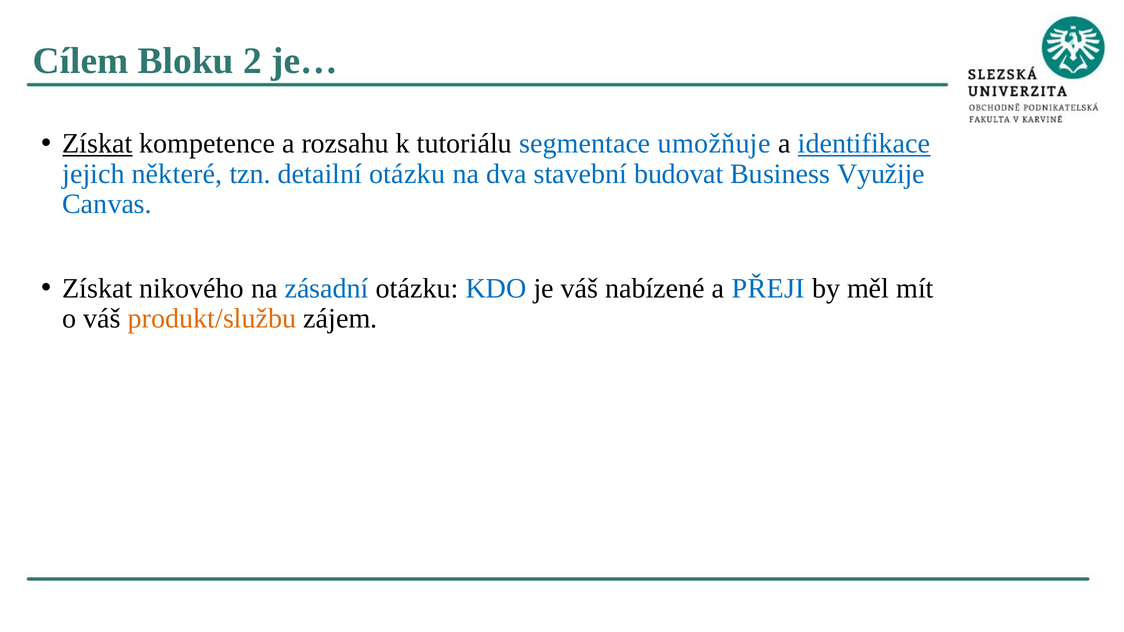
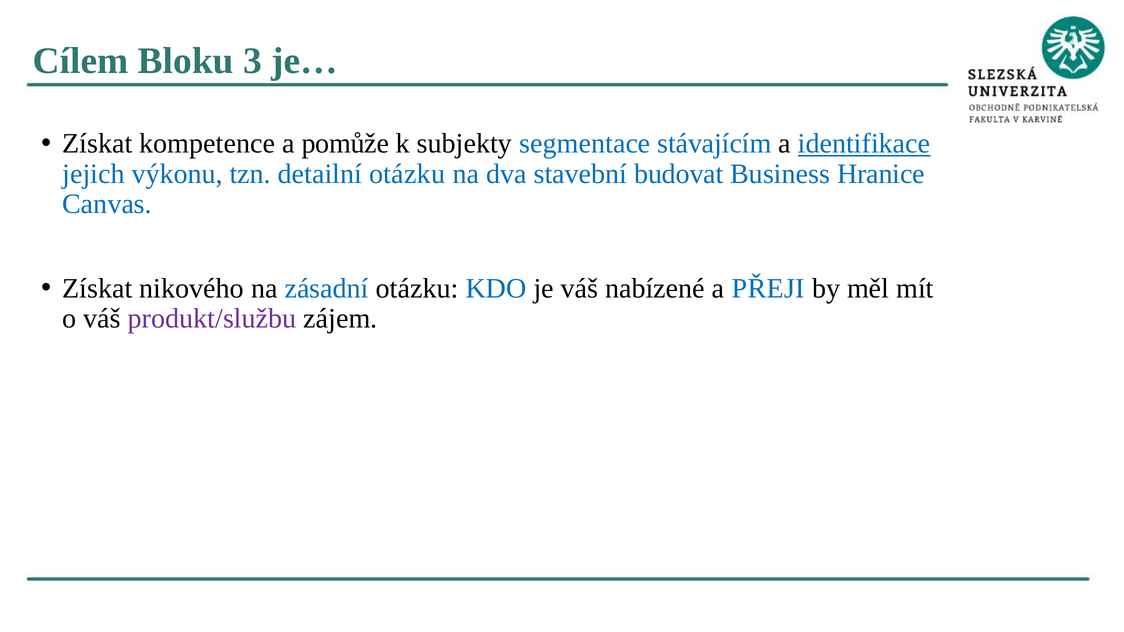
2: 2 -> 3 (253, 61)
Získat underline: present -> none (97, 144)
rozsahu: rozsahu -> pomůže (345, 144)
tutoriálu: tutoriálu -> subjekty (464, 144)
umožňuje: umožňuje -> stávajícím (714, 144)
některé: některé -> výkonu (177, 174)
Využije: Využije -> Hranice (881, 174)
produkt/službu colour: orange -> purple (212, 319)
